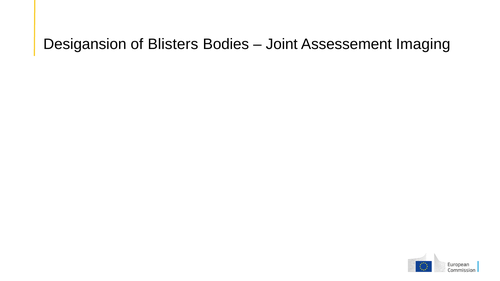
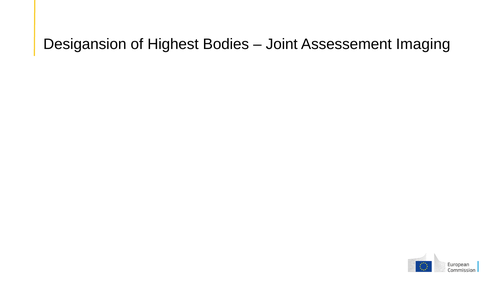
Blisters: Blisters -> Highest (173, 44)
